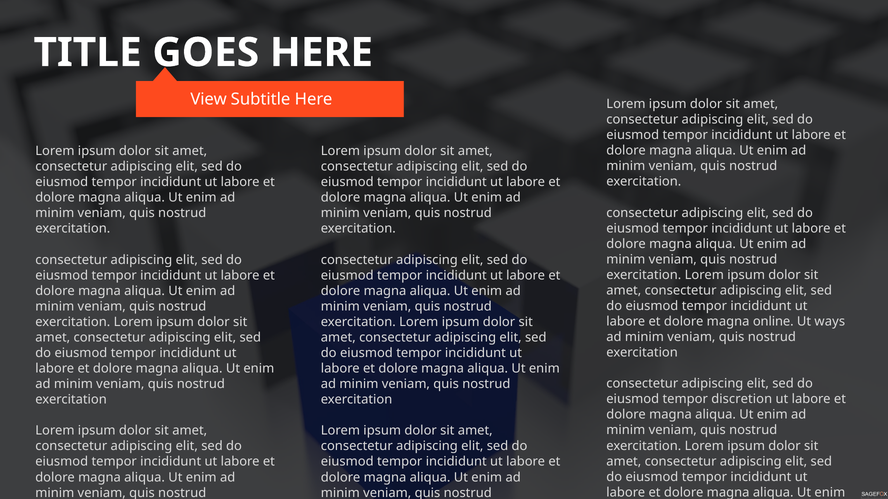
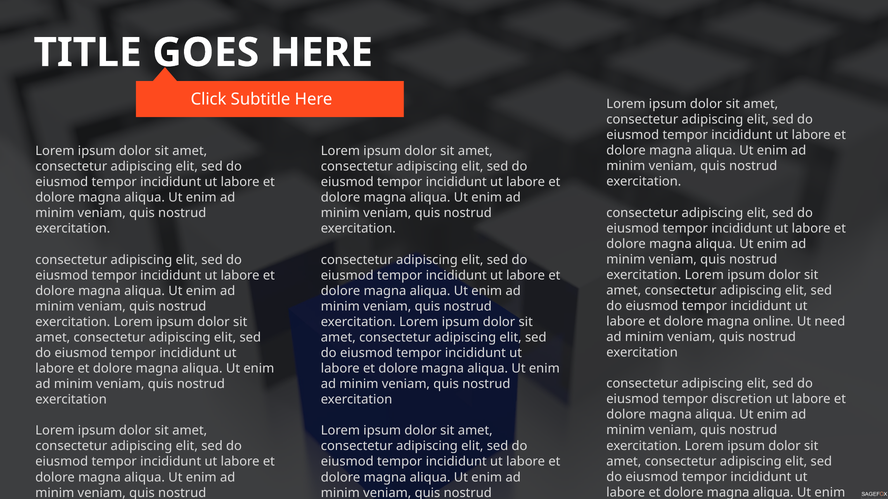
View: View -> Click (209, 99)
ways: ways -> need (830, 322)
